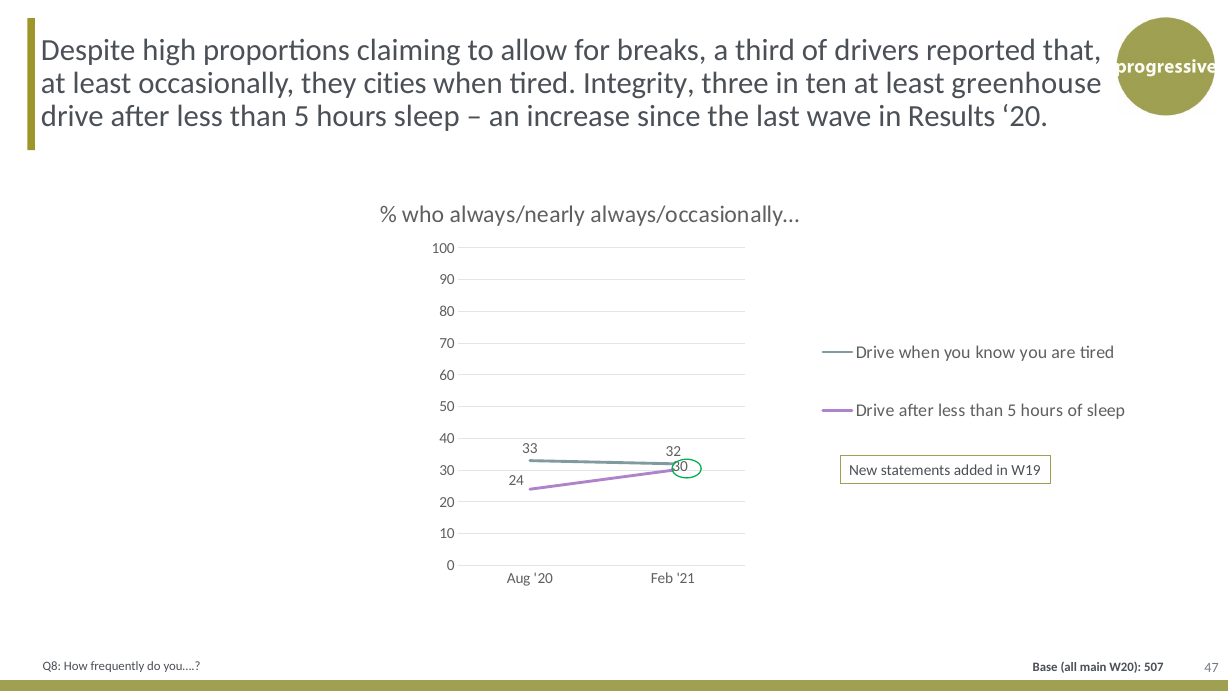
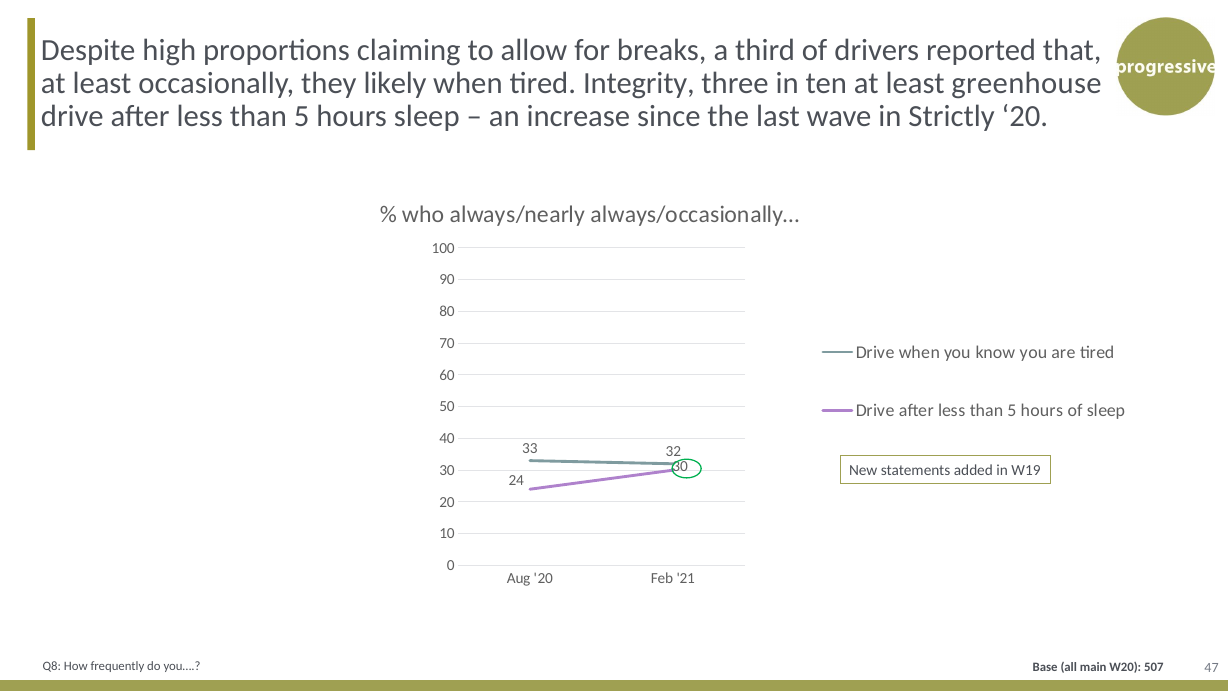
cities: cities -> likely (395, 83)
Results: Results -> Strictly (952, 117)
